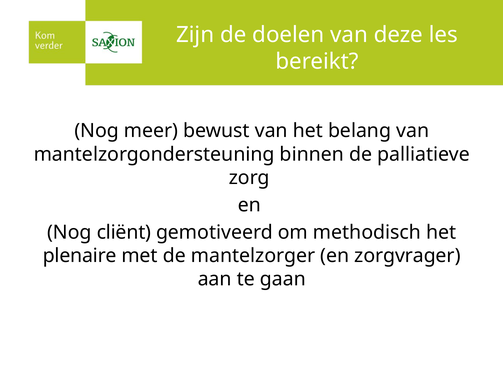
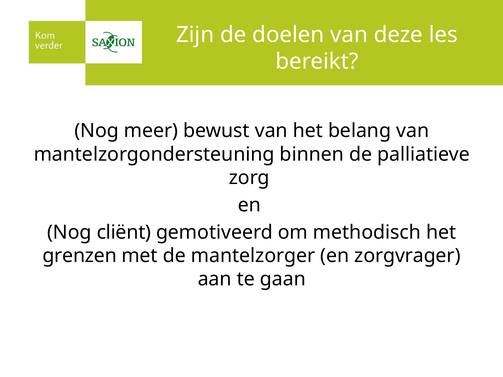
plenaire: plenaire -> grenzen (80, 256)
